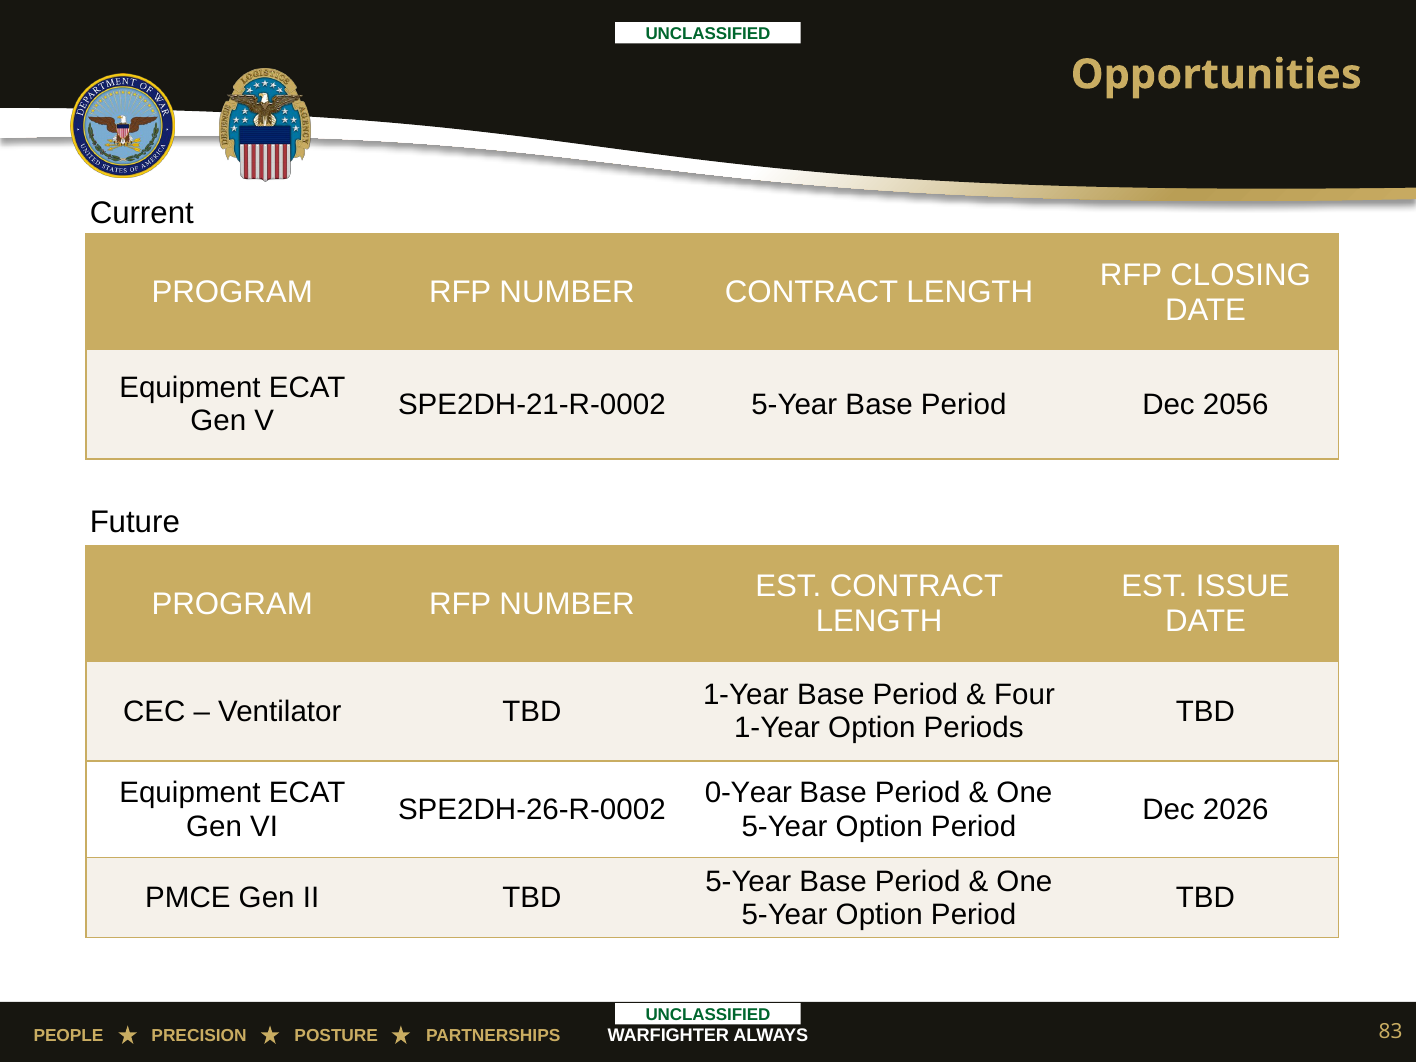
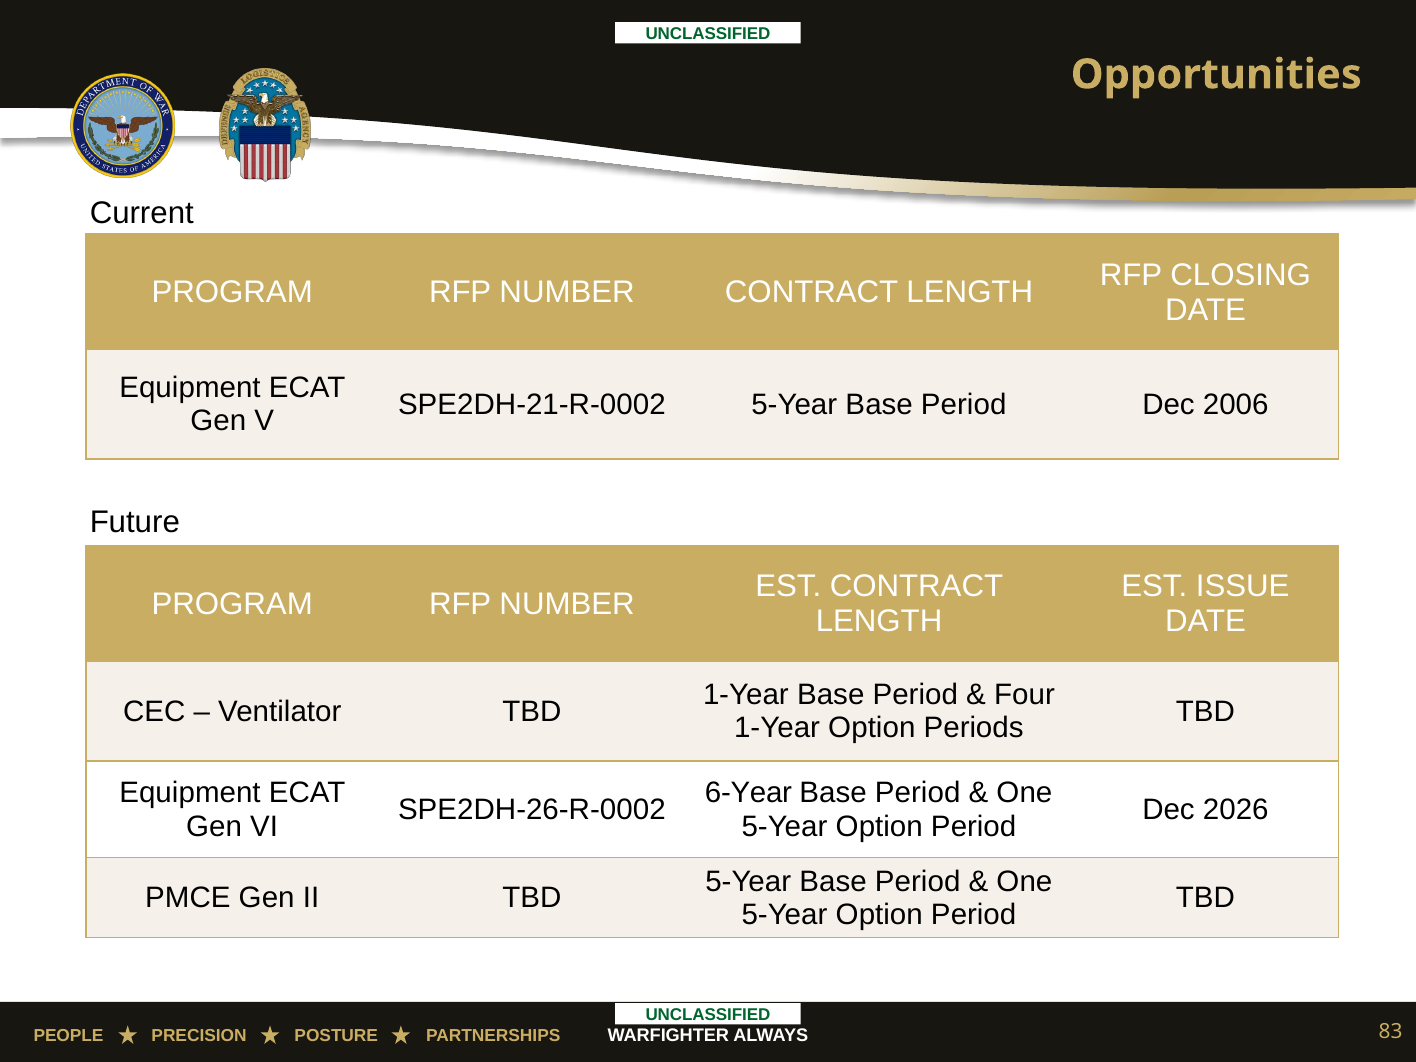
2056: 2056 -> 2006 (1236, 405)
0-Year: 0-Year -> 6-Year (748, 793)
